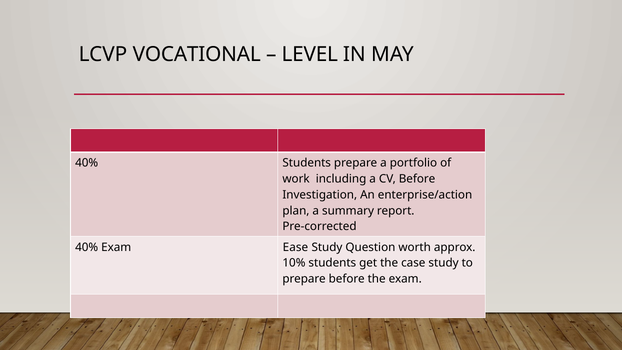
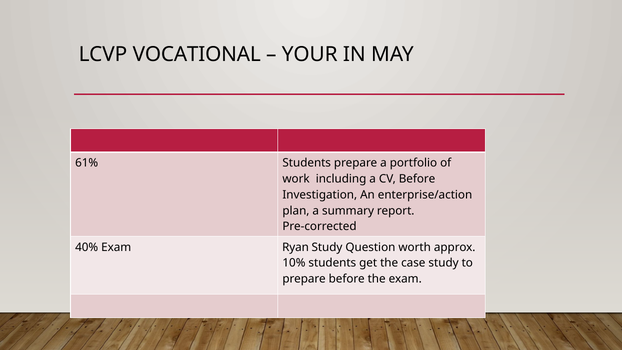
LEVEL: LEVEL -> YOUR (310, 54)
40%: 40% -> 61% (87, 163)
Ease: Ease -> Ryan (296, 247)
